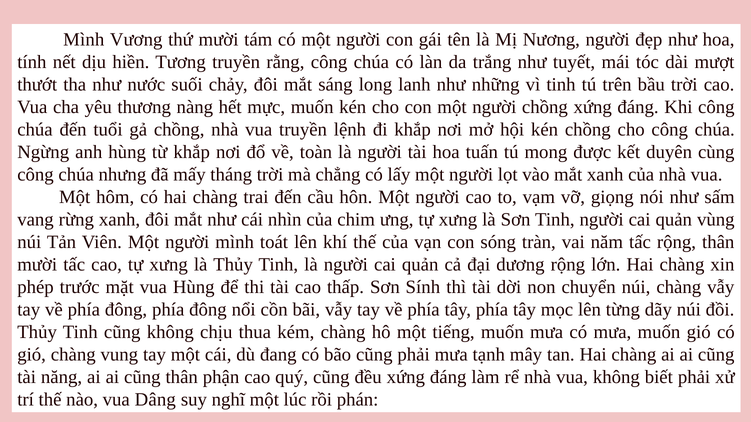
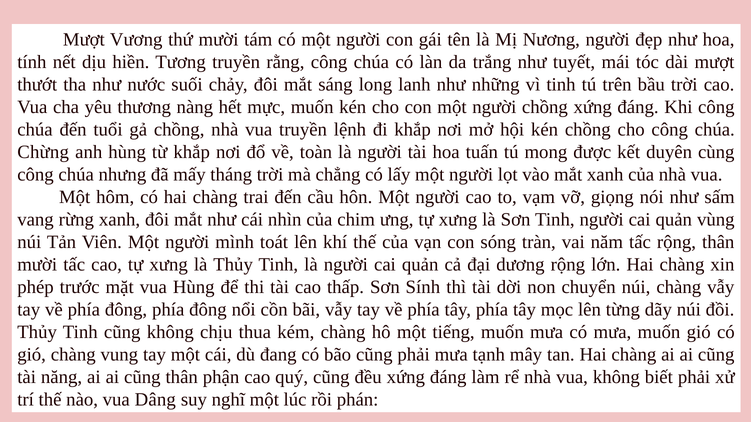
Mình: Mình -> Mượt (84, 39)
Ngừng: Ngừng -> Chừng (43, 152)
